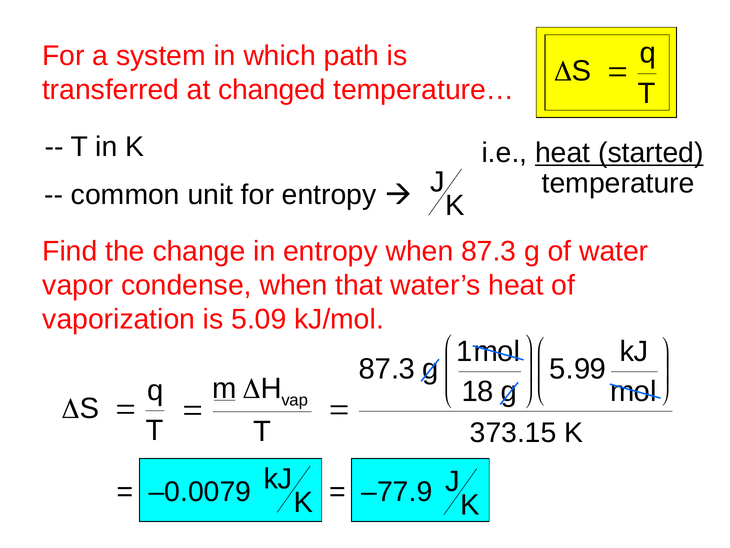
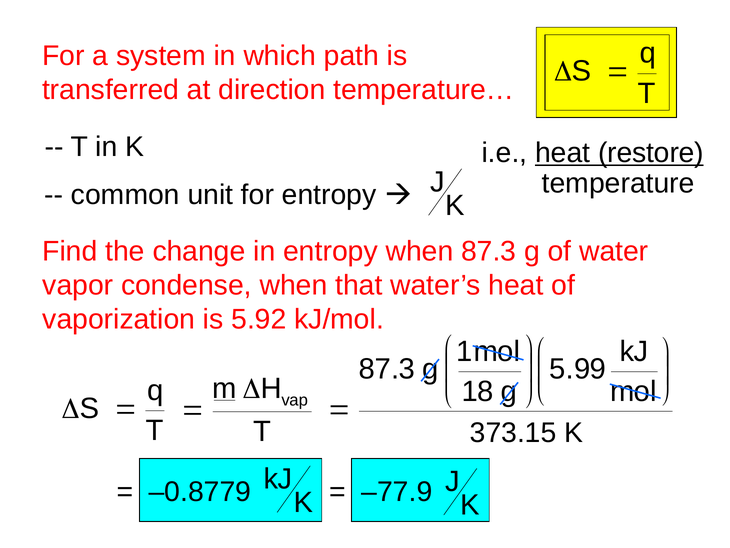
changed: changed -> direction (272, 90)
started: started -> restore (651, 153)
5.09: 5.09 -> 5.92 (259, 319)
–0.0079: –0.0079 -> –0.8779 (200, 492)
